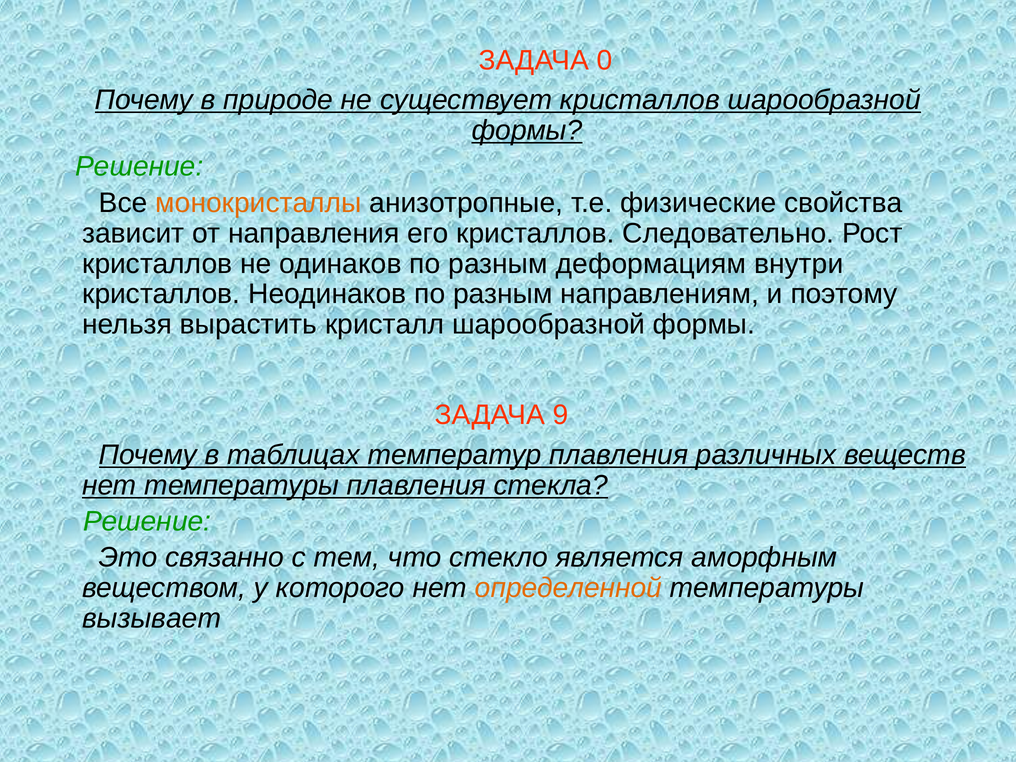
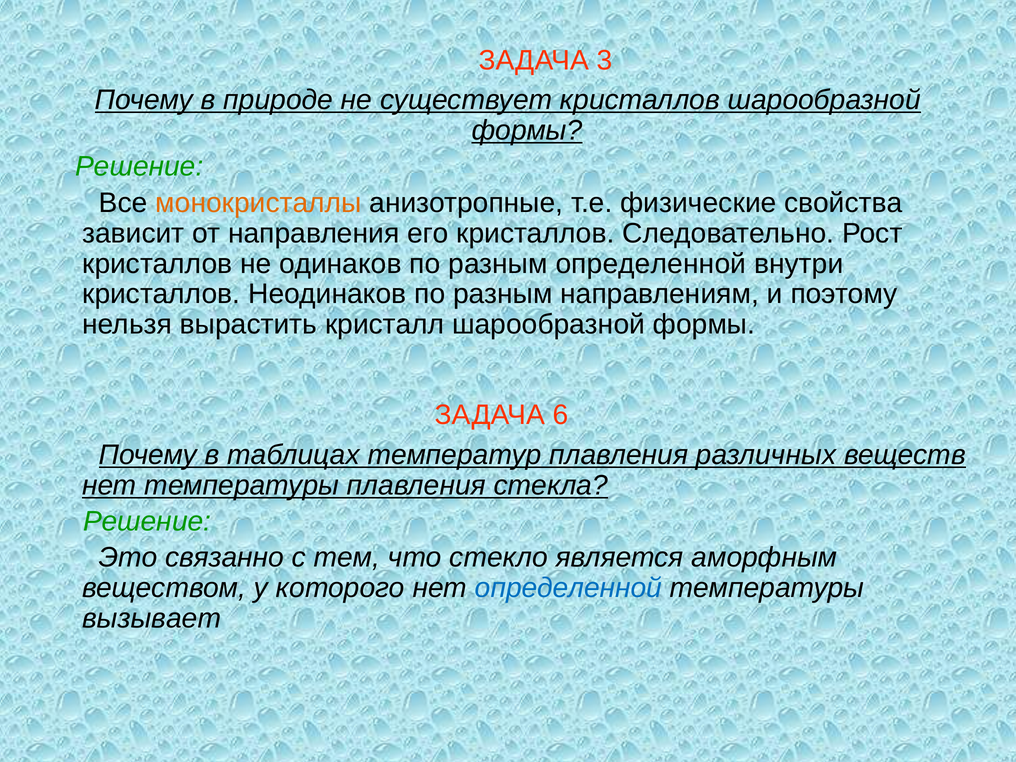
0: 0 -> 3 (605, 60)
разным деформациям: деформациям -> определенной (651, 264)
9: 9 -> 6 (561, 415)
определенной colour: orange -> blue (568, 588)
